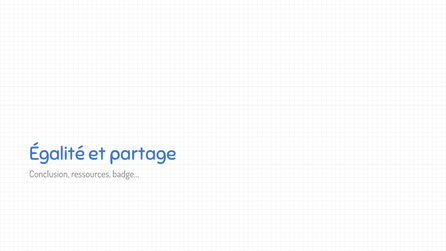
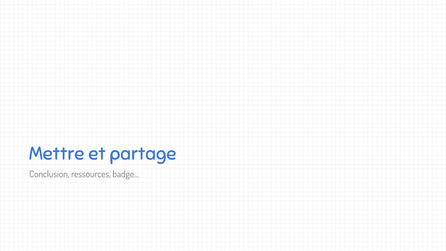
Égalité: Égalité -> Mettre (57, 154)
